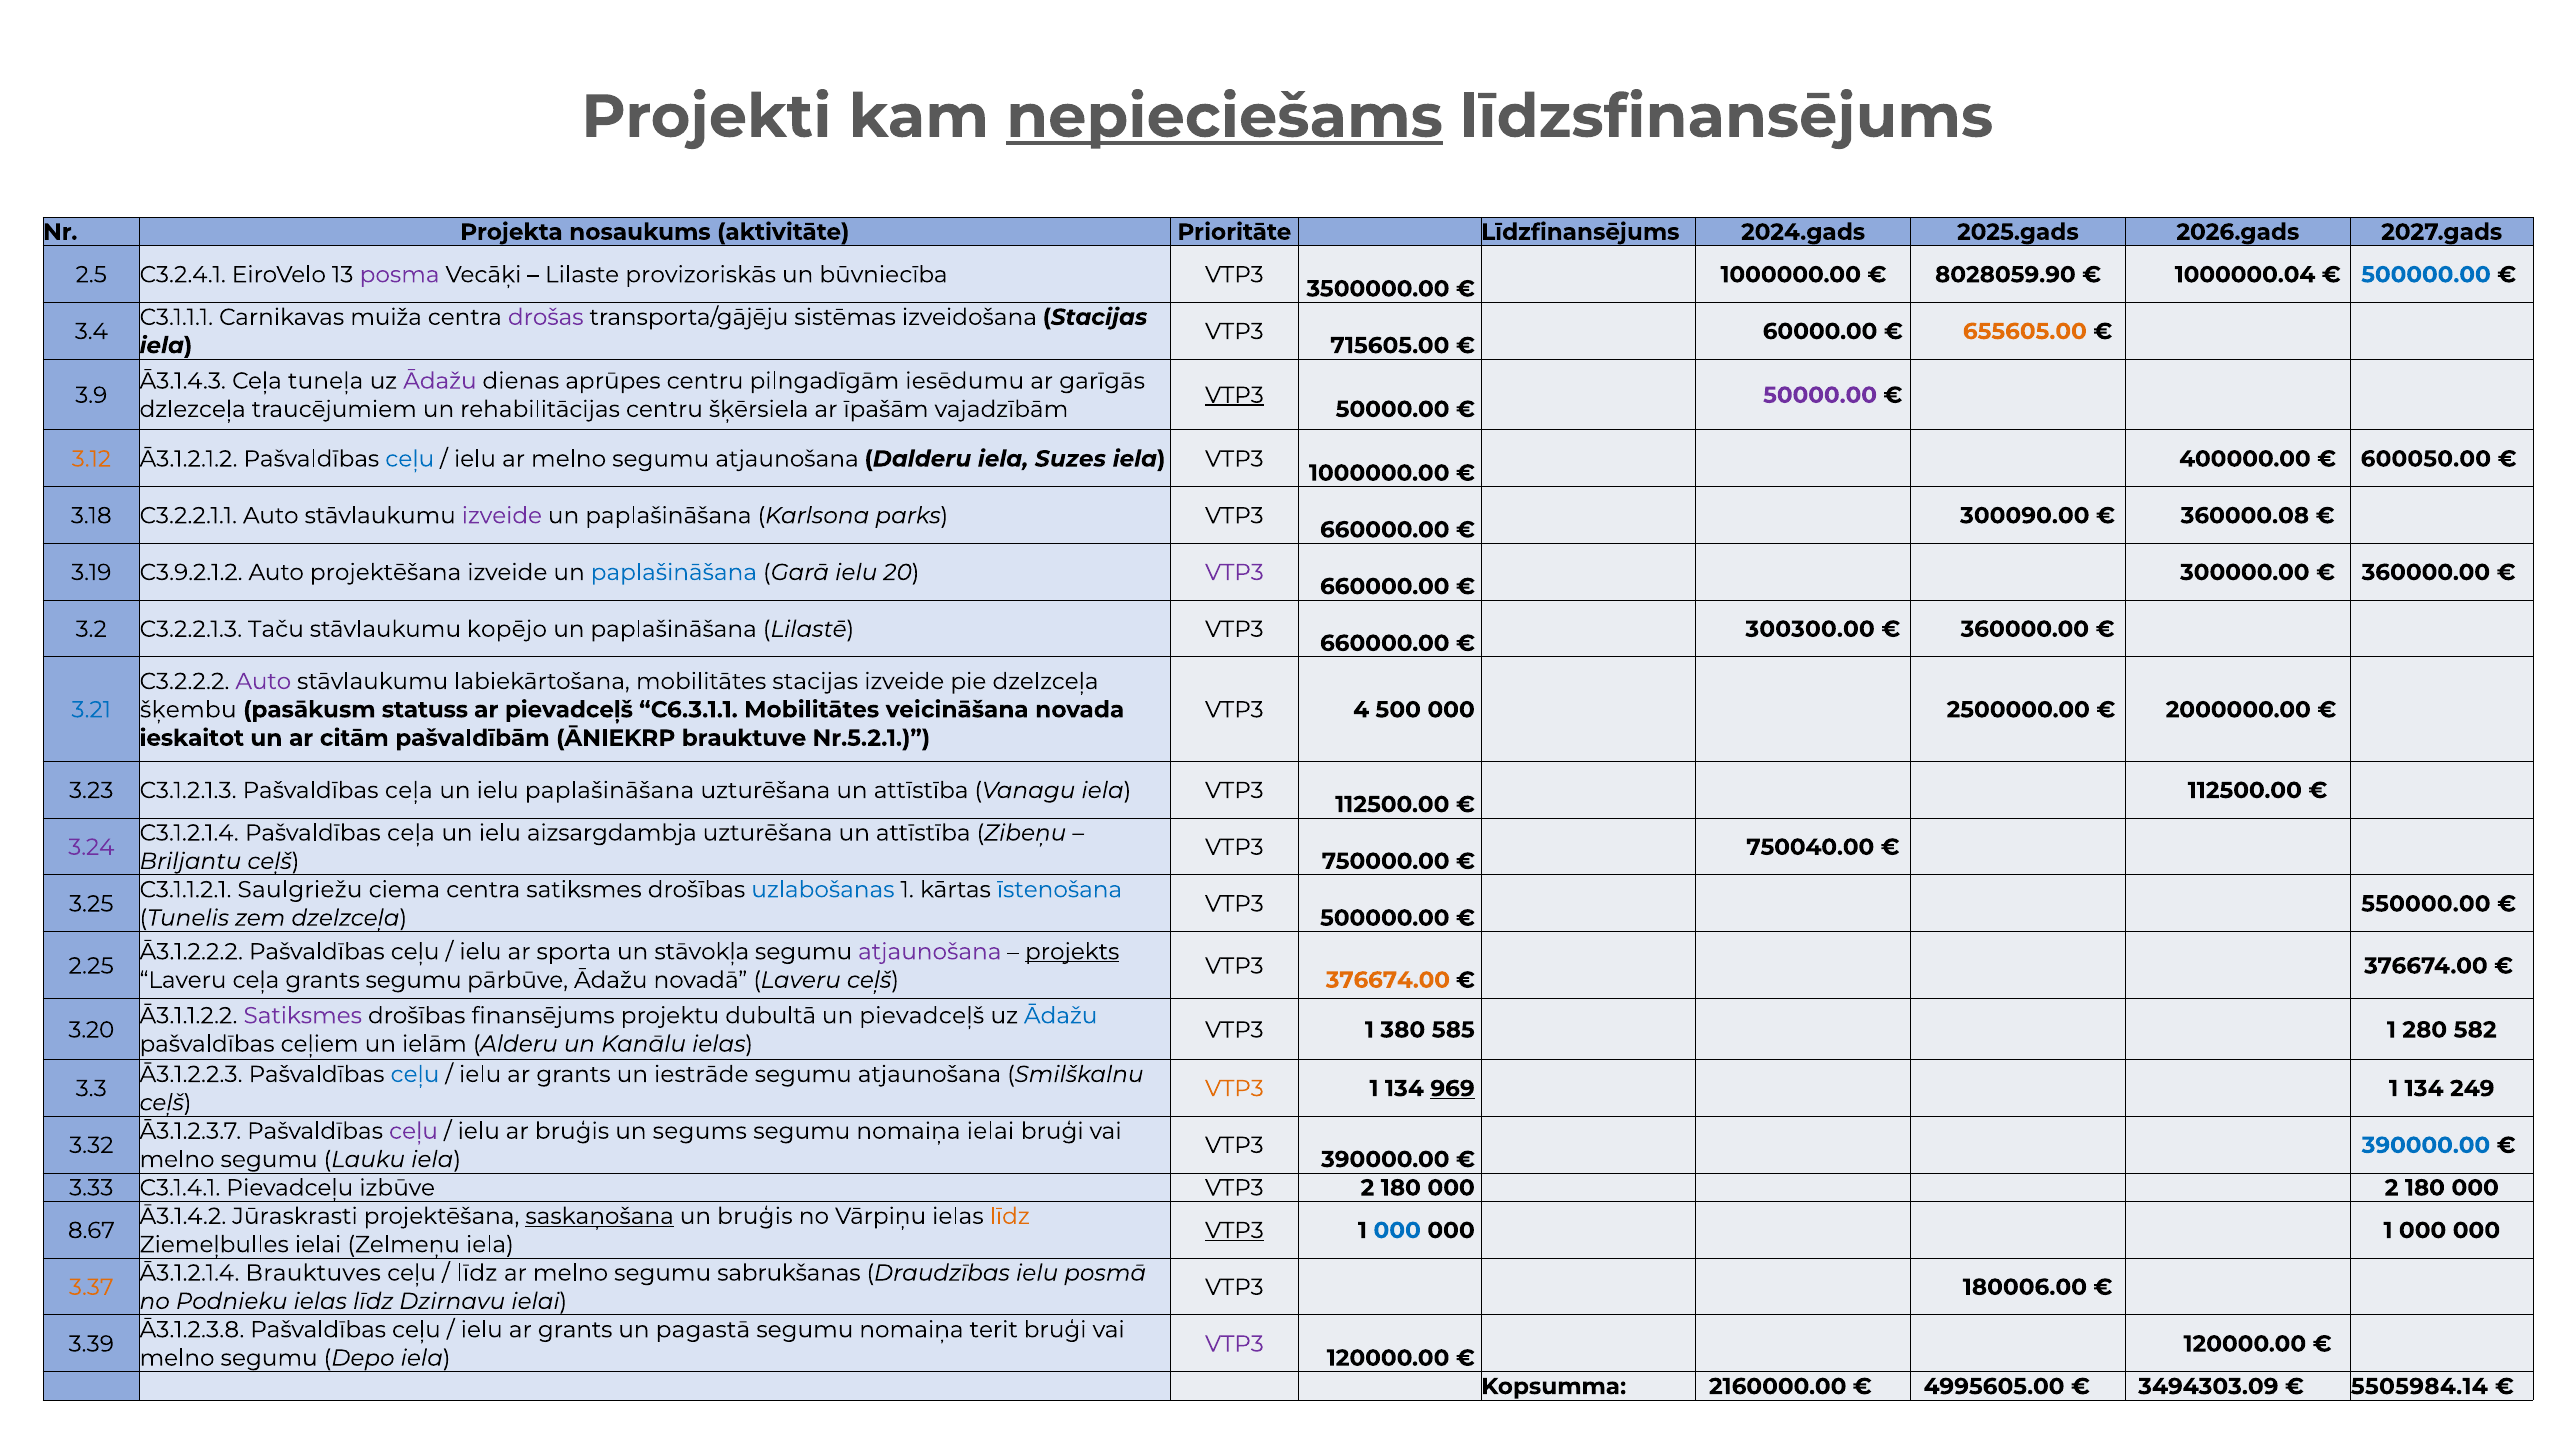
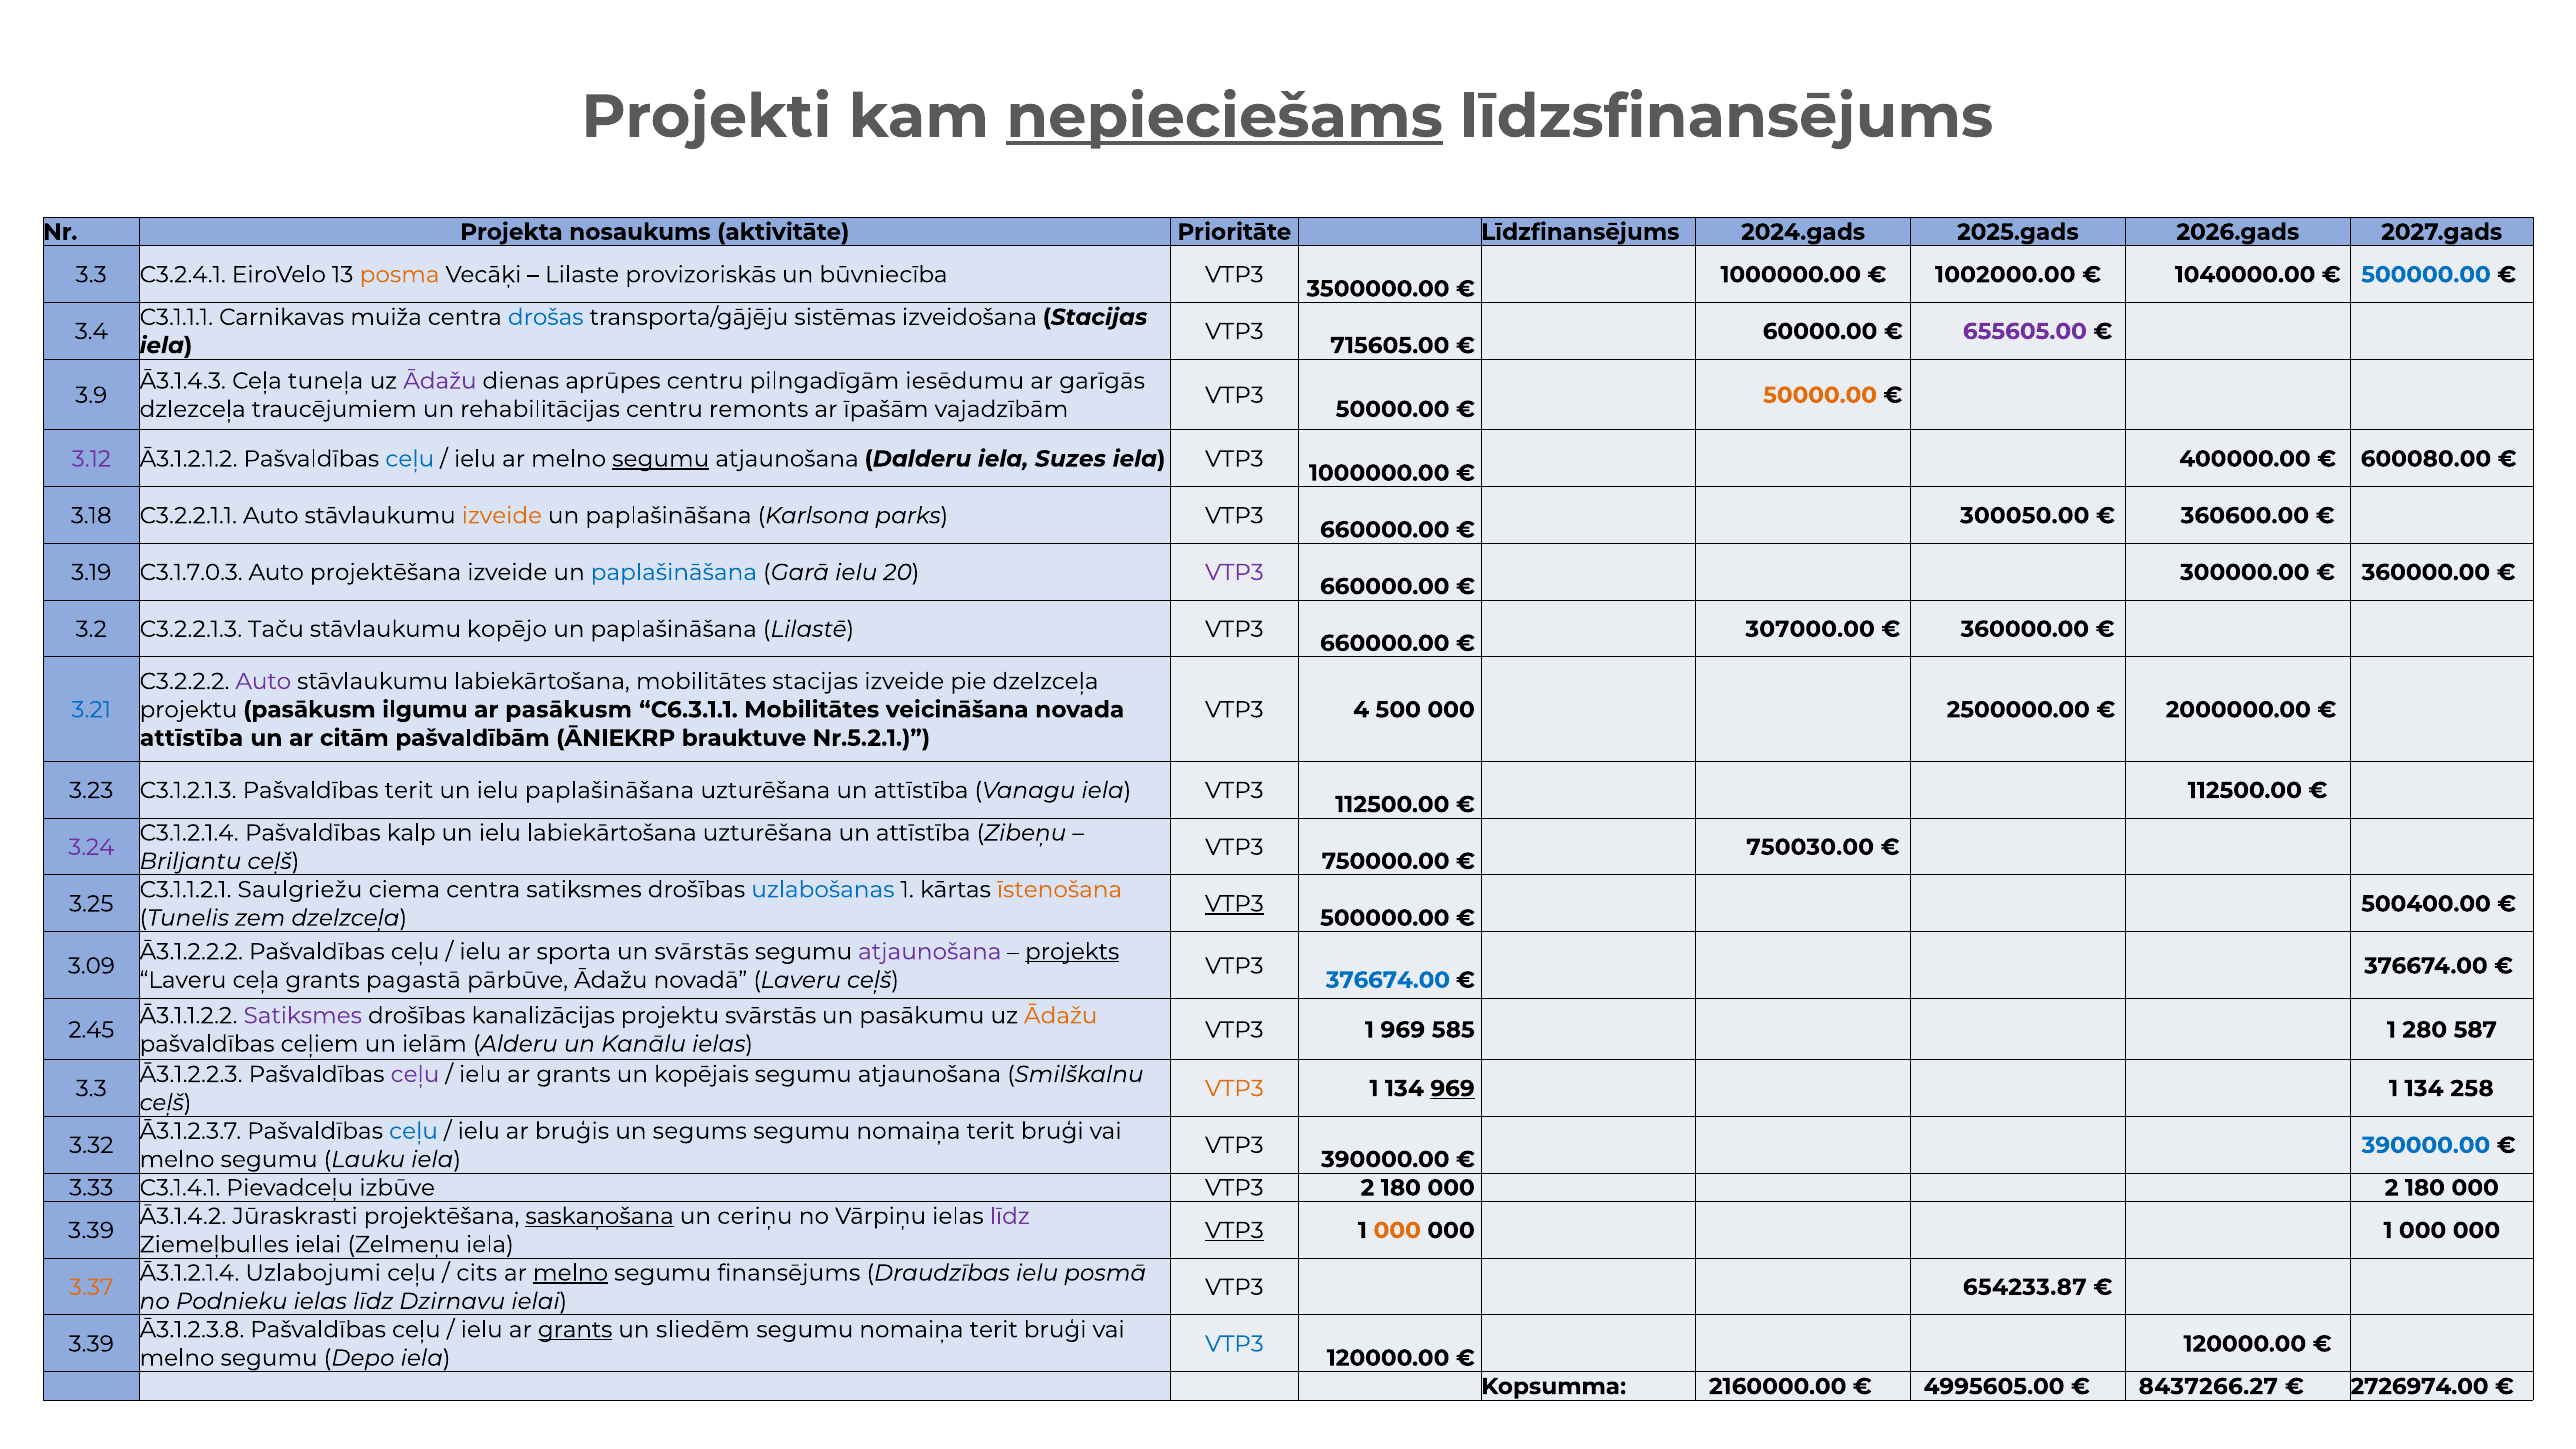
2.5: 2.5 -> 3.3 (91, 275)
posma colour: purple -> orange (400, 275)
8028059.90: 8028059.90 -> 1002000.00 (2005, 275)
1000000.04: 1000000.04 -> 1040000.00 (2245, 275)
drošas colour: purple -> blue (546, 317)
655605.00 colour: orange -> purple (2025, 331)
VTP3 underline: present -> none (1234, 395)
50000.00 colour: purple -> orange (1820, 395)
šķērsiela: šķērsiela -> remonts (759, 409)
3.12 colour: orange -> purple (91, 459)
segumu underline: none -> present (661, 459)
600050.00: 600050.00 -> 600080.00 (2426, 459)
izveide colour: purple -> orange (502, 516)
300090.00: 300090.00 -> 300050.00 (2025, 516)
360000.08: 360000.08 -> 360600.00 (2245, 516)
C3.9.2.1.2: C3.9.2.1.2 -> C3.1.7.0.3 (191, 572)
300300.00: 300300.00 -> 307000.00 (1810, 629)
šķembu: šķembu -> projektu (188, 710)
statuss: statuss -> ilgumu (425, 710)
ar pievadceļš: pievadceļš -> pasākusm (569, 710)
ieskaitot: ieskaitot -> attīstība (192, 738)
C3.1.2.1.3 Pašvaldības ceļa: ceļa -> terit (409, 790)
C3.1.2.1.4 Pašvaldības ceļa: ceļa -> kalp (411, 833)
ielu aizsargdambja: aizsargdambja -> labiekārtošana (612, 833)
750040.00: 750040.00 -> 750030.00 (1810, 847)
īstenošana colour: blue -> orange (1060, 890)
VTP3 underline: none -> present (1234, 904)
550000.00: 550000.00 -> 500400.00 (2426, 904)
un stāvokļa: stāvokļa -> svārstās (702, 952)
2.25: 2.25 -> 3.09 (91, 966)
grants segumu: segumu -> pagastā (413, 980)
376674.00 colour: orange -> blue (1388, 980)
finansējums: finansējums -> kanalizācijas (543, 1016)
projektu dubultā: dubultā -> svārstās (771, 1016)
un pievadceļš: pievadceļš -> pasākumu (922, 1016)
Ādažu colour: blue -> orange (1061, 1016)
3.20: 3.20 -> 2.45 (91, 1030)
1 380: 380 -> 969 (1403, 1030)
582: 582 -> 587 (2475, 1030)
ceļu colour: blue -> purple (415, 1074)
iestrāde: iestrāde -> kopējais (701, 1074)
249: 249 -> 258 (2472, 1089)
ceļu colour: purple -> blue (413, 1131)
ielai: ielai -> terit (991, 1131)
un bruģis: bruģis -> ceriņu (755, 1216)
līdz colour: orange -> purple (1010, 1216)
8.67: 8.67 -> 3.39 (91, 1230)
000 colour: blue -> orange (1397, 1230)
Brauktuves: Brauktuves -> Uzlabojumi (313, 1273)
līdz: līdz -> cits (477, 1273)
melno underline: none -> present (571, 1273)
sabrukšanas: sabrukšanas -> finansējums (789, 1273)
180006.00: 180006.00 -> 654233.87 (2025, 1287)
grants underline: none -> present (575, 1330)
pagastā: pagastā -> sliedēm (703, 1330)
VTP3 colour: purple -> blue (1234, 1344)
3494303.09: 3494303.09 -> 8437266.27 (2208, 1387)
5505984.14: 5505984.14 -> 2726974.00 (2420, 1387)
